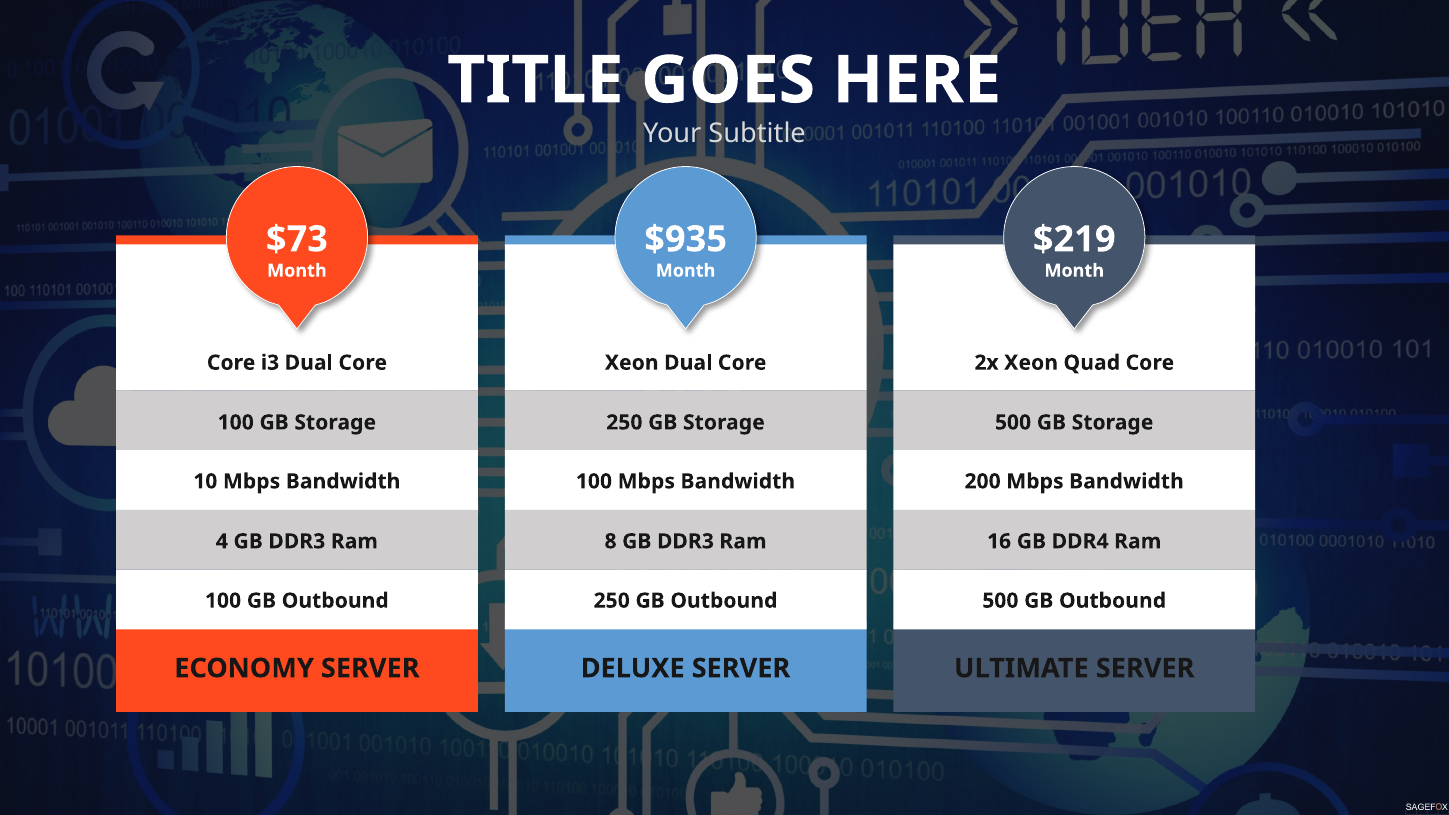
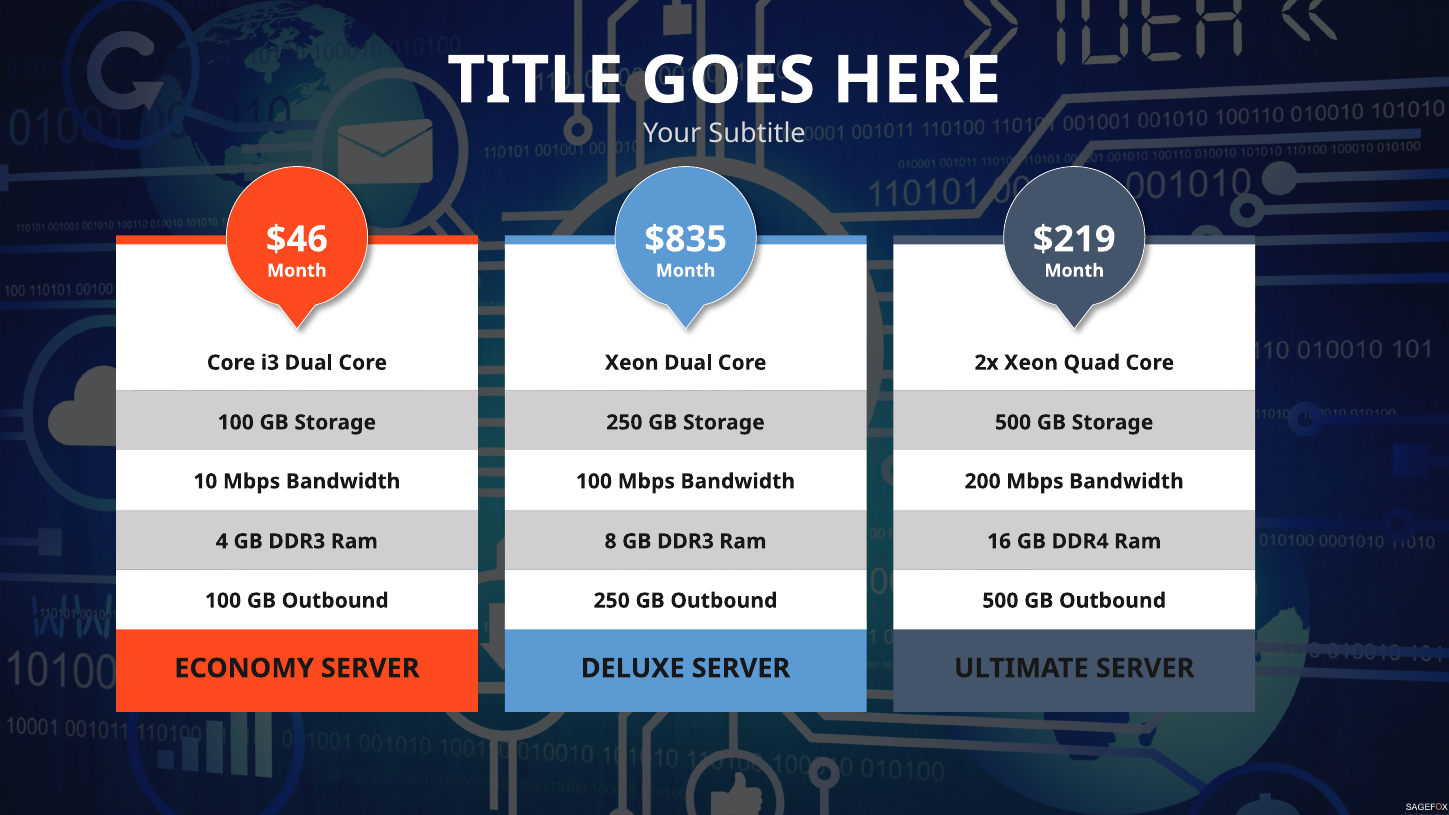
$73: $73 -> $46 (297, 239)
$935: $935 -> $835 (686, 239)
